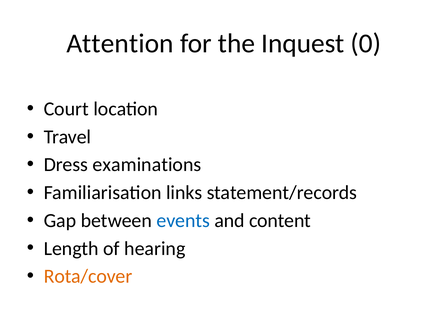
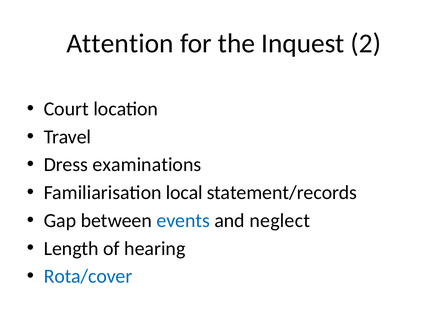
0: 0 -> 2 (366, 43)
links: links -> local (184, 193)
content: content -> neglect (280, 221)
Rota/cover colour: orange -> blue (88, 276)
